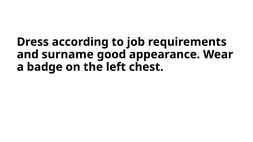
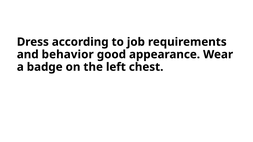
surname: surname -> behavior (68, 55)
